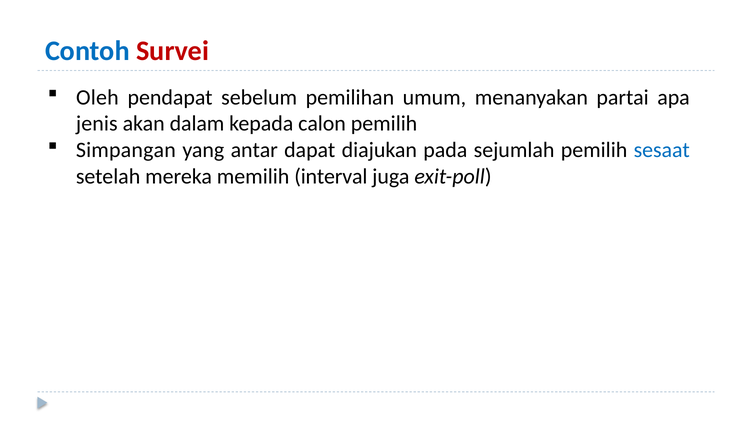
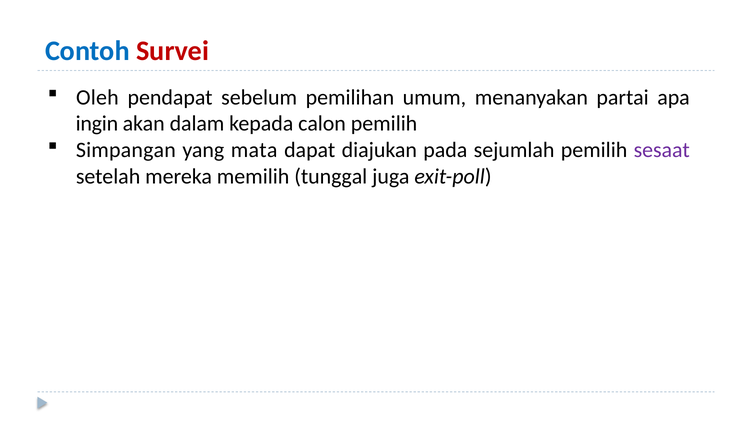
jenis: jenis -> ingin (97, 124)
antar: antar -> mata (254, 150)
sesaat colour: blue -> purple (662, 150)
interval: interval -> tunggal (331, 176)
